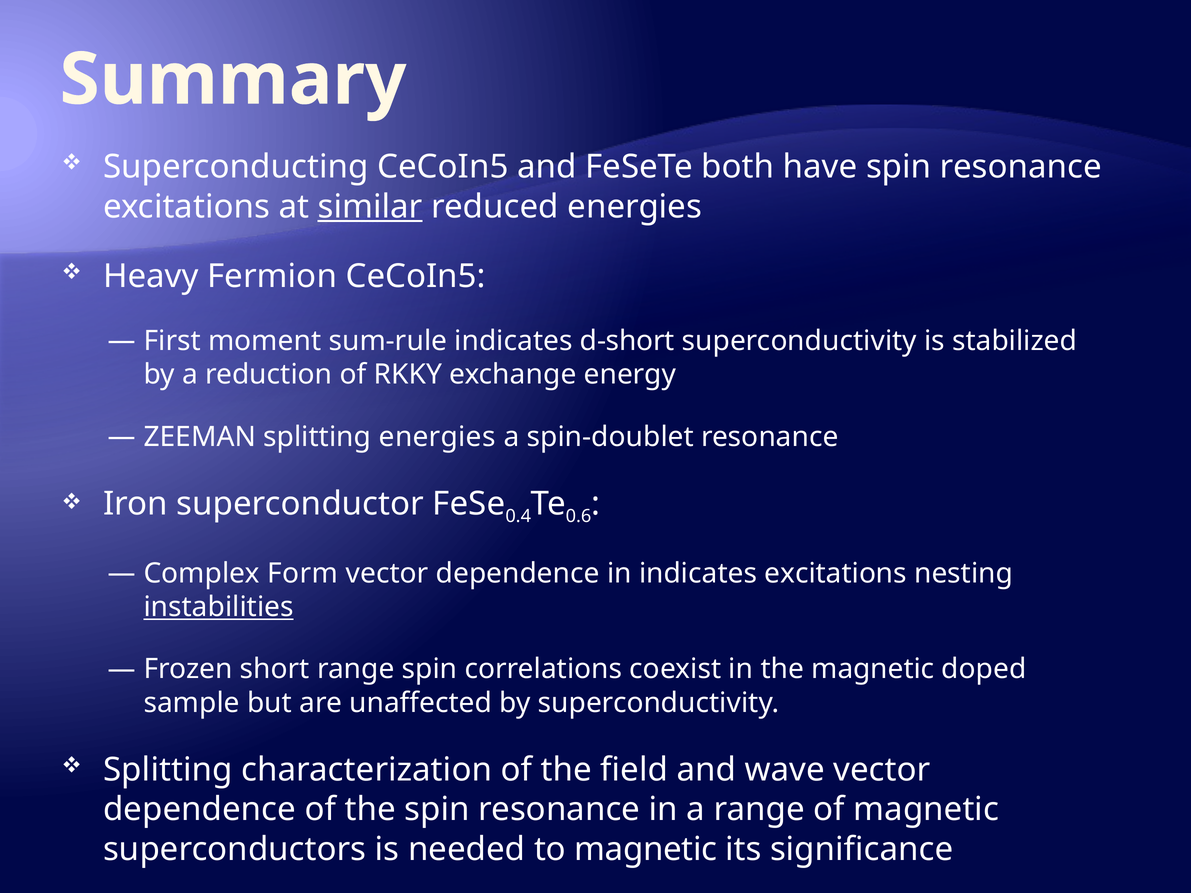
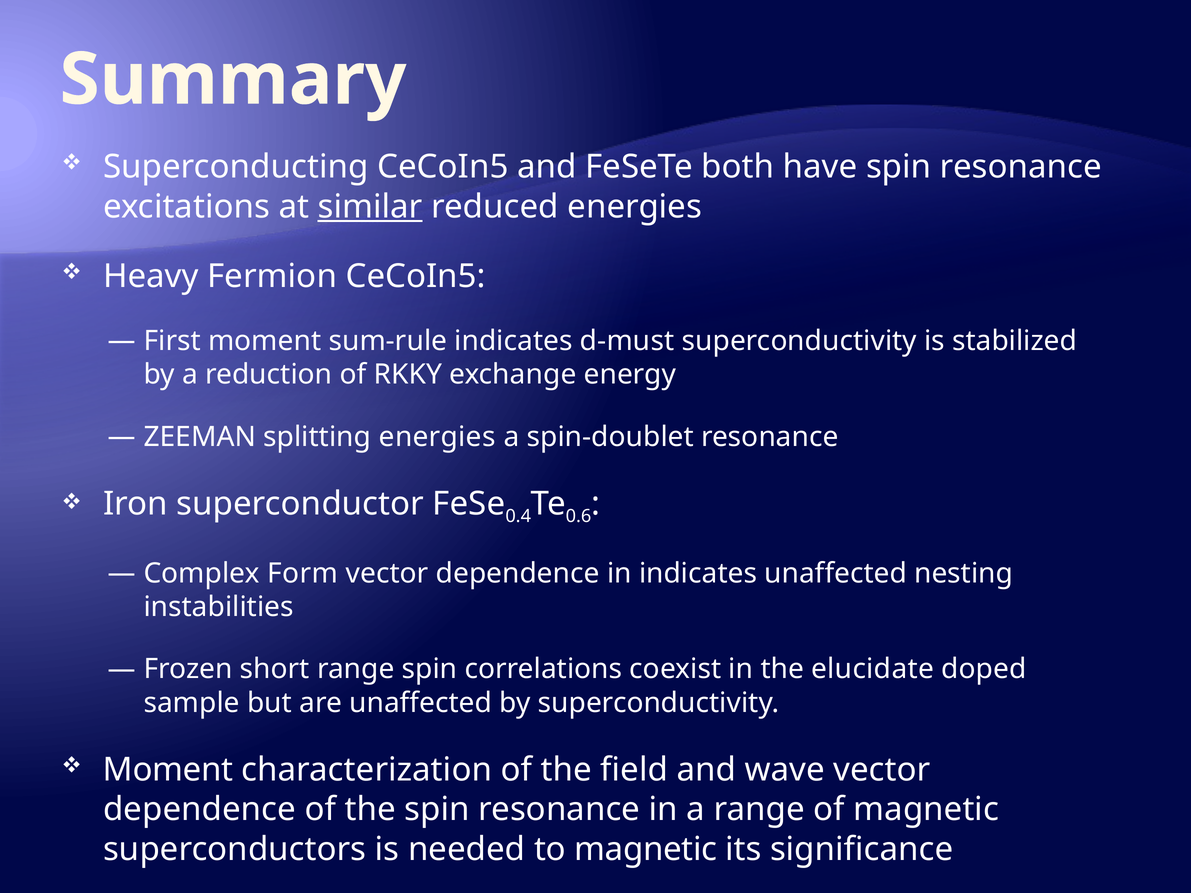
d-short: d-short -> d-must (627, 341)
indicates excitations: excitations -> unaffected (836, 573)
instabilities underline: present -> none (219, 607)
the magnetic: magnetic -> elucidate (873, 669)
Splitting: Splitting -> Moment (168, 770)
